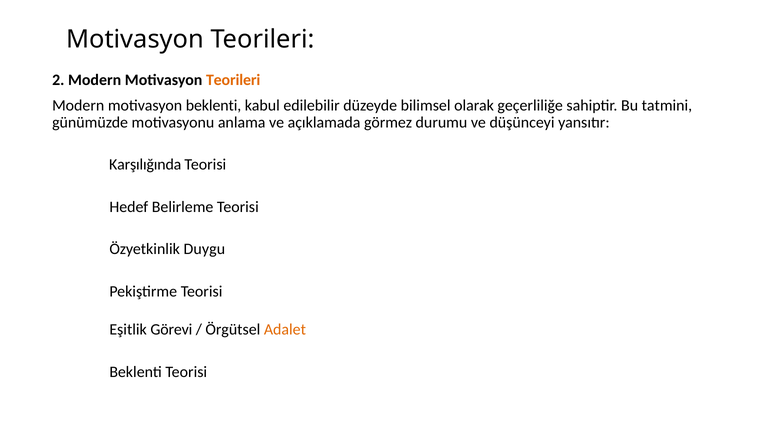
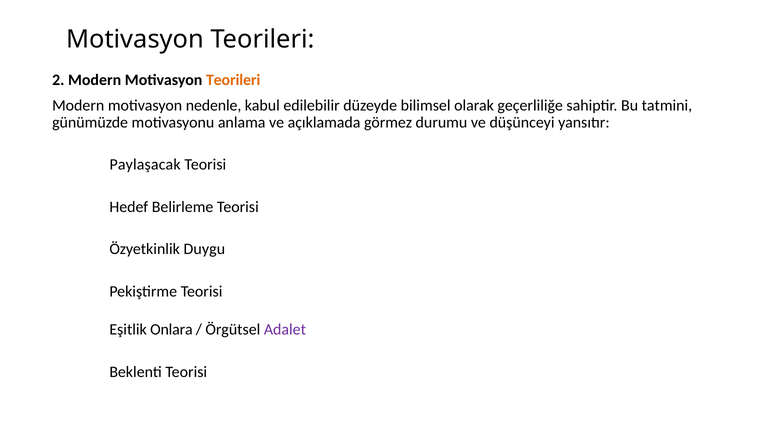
motivasyon beklenti: beklenti -> nedenle (214, 105)
Karşılığında: Karşılığında -> Paylaşacak (145, 165)
Görevi: Görevi -> Onlara (171, 330)
Adalet colour: orange -> purple (285, 330)
